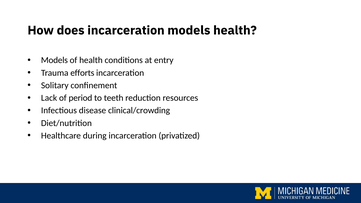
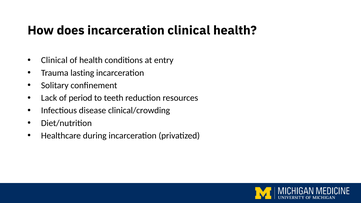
incarceration models: models -> clinical (189, 30)
Models: Models -> Clinical (54, 60)
efforts: efforts -> lasting (82, 73)
